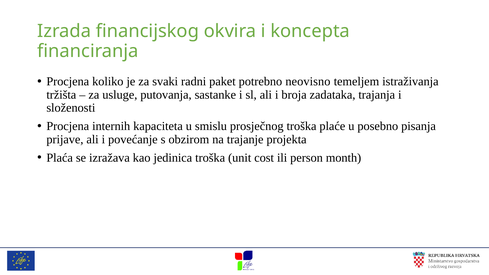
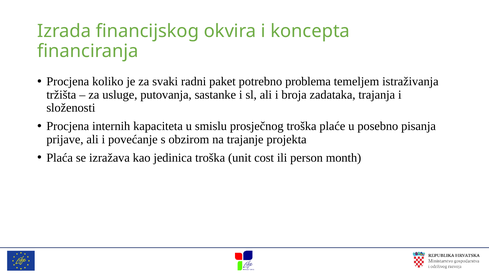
neovisno: neovisno -> problema (308, 82)
